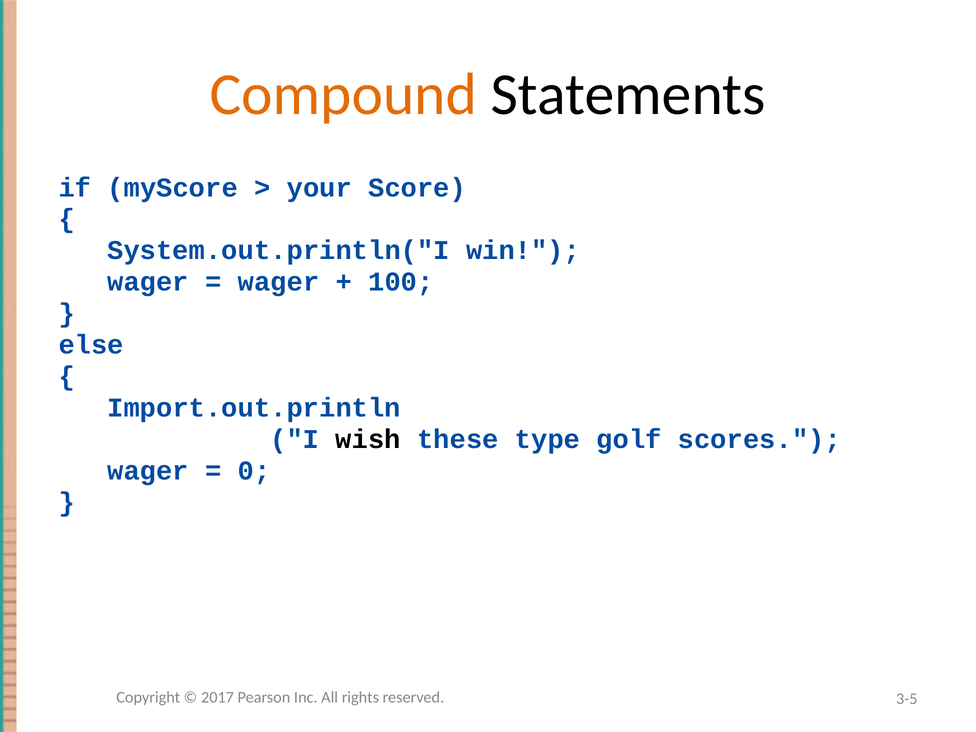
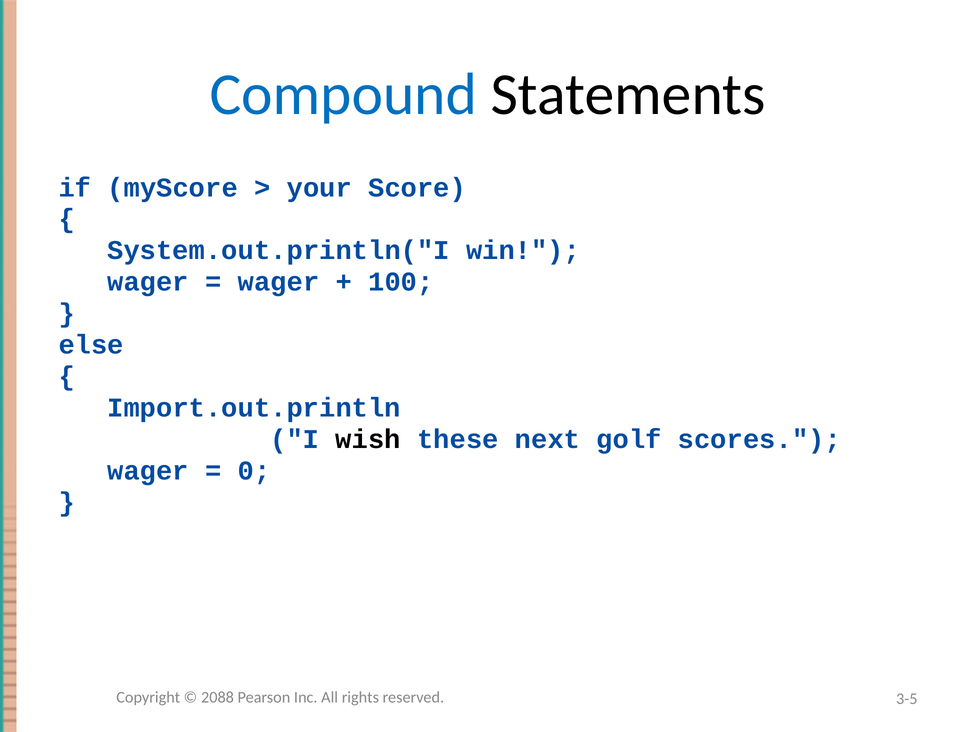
Compound colour: orange -> blue (343, 94)
type: type -> next (548, 439)
2017: 2017 -> 2088 (218, 697)
